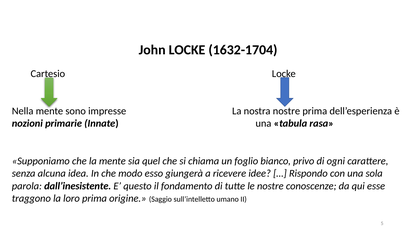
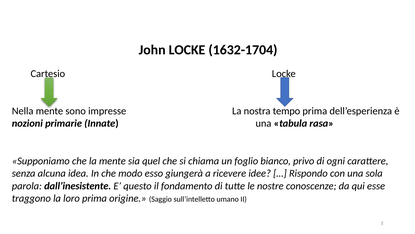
nostra nostre: nostre -> tempo (287, 111)
